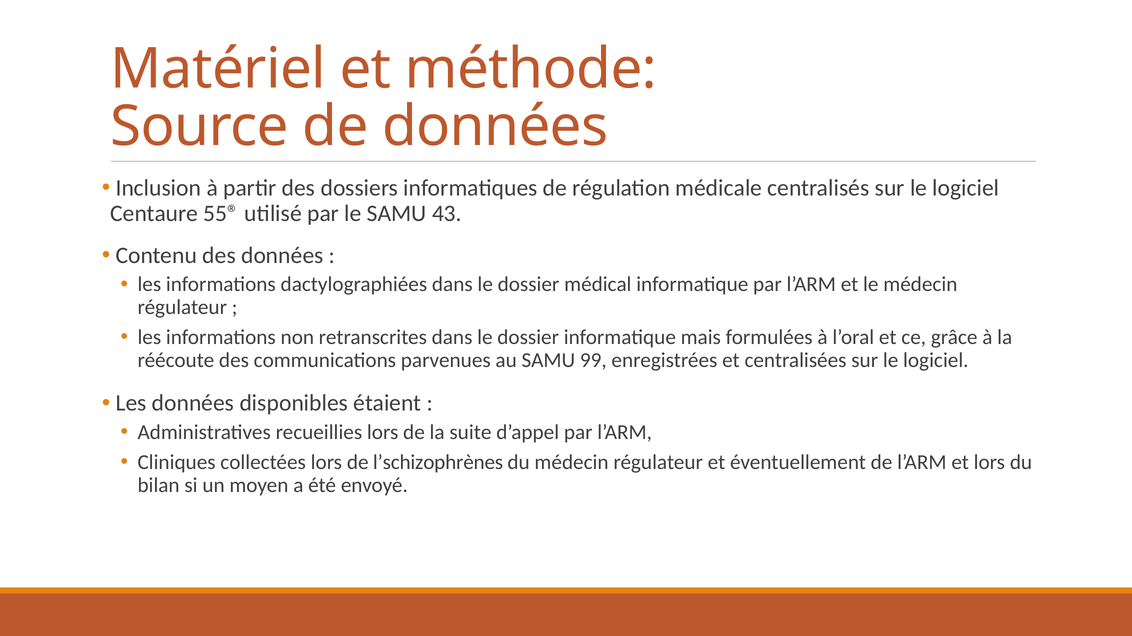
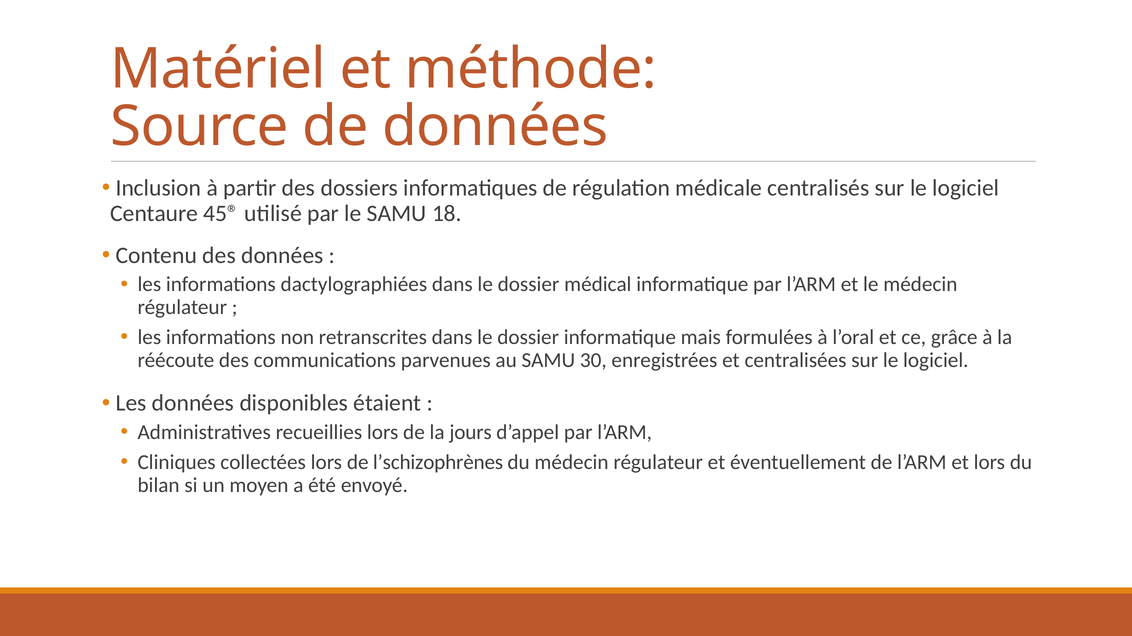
55®: 55® -> 45® (221, 214)
43: 43 -> 18 (447, 214)
99: 99 -> 30 (593, 361)
suite: suite -> jours (471, 433)
